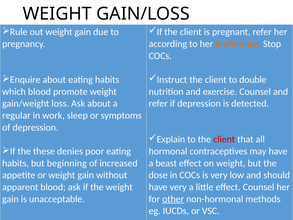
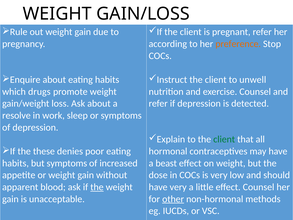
double: double -> unwell (253, 80)
which blood: blood -> drugs (39, 92)
regular: regular -> resolve (16, 115)
client colour: red -> green (224, 139)
but beginning: beginning -> symptoms (67, 163)
the underline: none -> present (97, 187)
